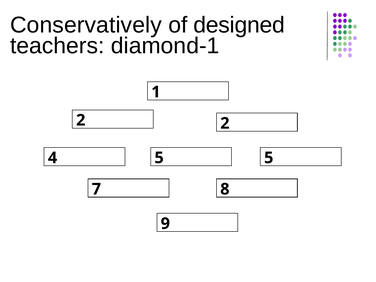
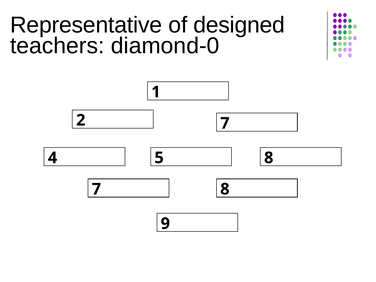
Conservatively: Conservatively -> Representative (86, 25)
diamond-1: diamond-1 -> diamond-0 (165, 46)
2 2: 2 -> 7 (225, 123)
5 5: 5 -> 8 (269, 158)
